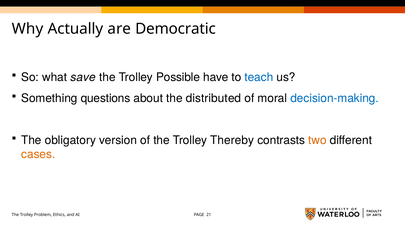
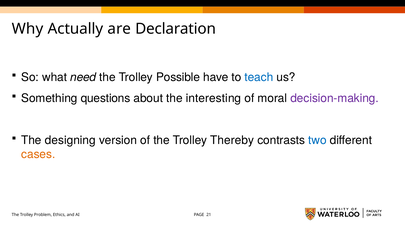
Democratic: Democratic -> Declaration (176, 29)
save: save -> need (83, 77)
distributed: distributed -> interesting (214, 98)
decision-making colour: blue -> purple (335, 98)
obligatory: obligatory -> designing (70, 140)
two colour: orange -> blue (317, 140)
